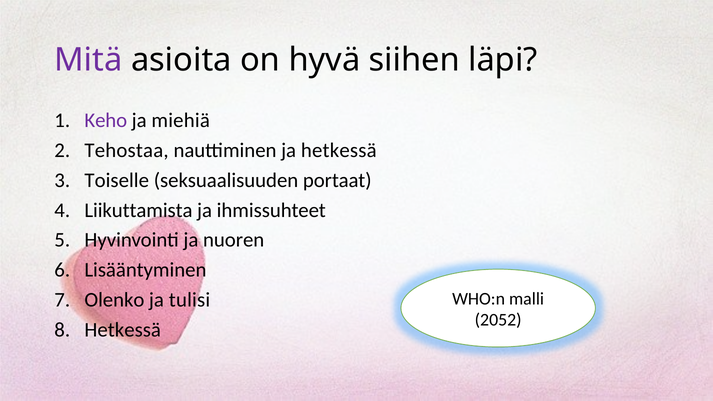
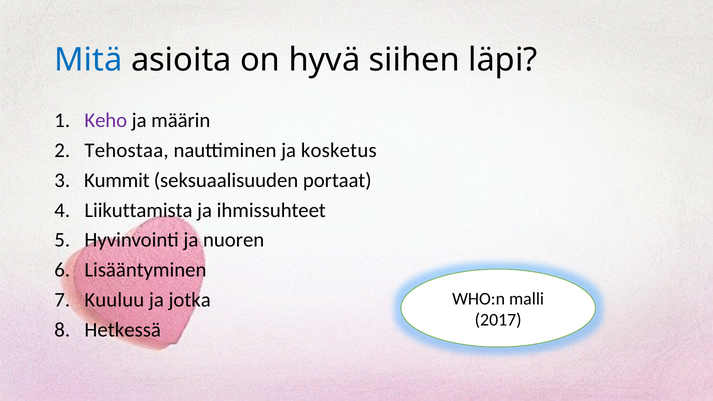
Mitä colour: purple -> blue (88, 60)
miehiä: miehiä -> määrin (181, 121)
ja hetkessä: hetkessä -> kosketus (339, 150)
Toiselle: Toiselle -> Kummit (117, 180)
Olenko: Olenko -> Kuuluu (114, 300)
tulisi: tulisi -> jotka (190, 300)
2052: 2052 -> 2017 (498, 320)
